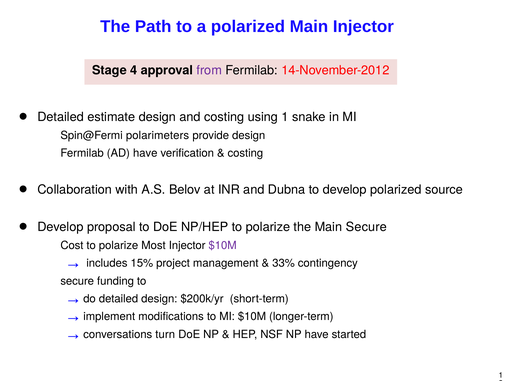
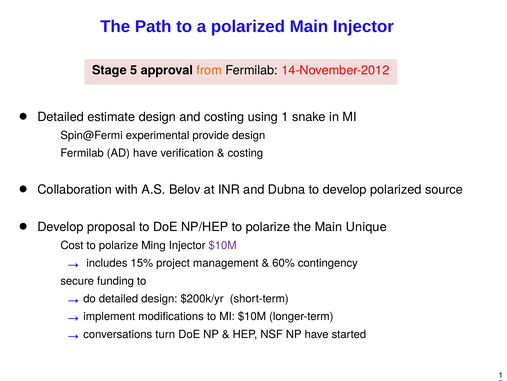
4: 4 -> 5 (134, 70)
from colour: purple -> orange (209, 70)
polarimeters: polarimeters -> experimental (158, 135)
Main Secure: Secure -> Unique (366, 226)
Most: Most -> Ming (153, 245)
33%: 33% -> 60% (284, 263)
